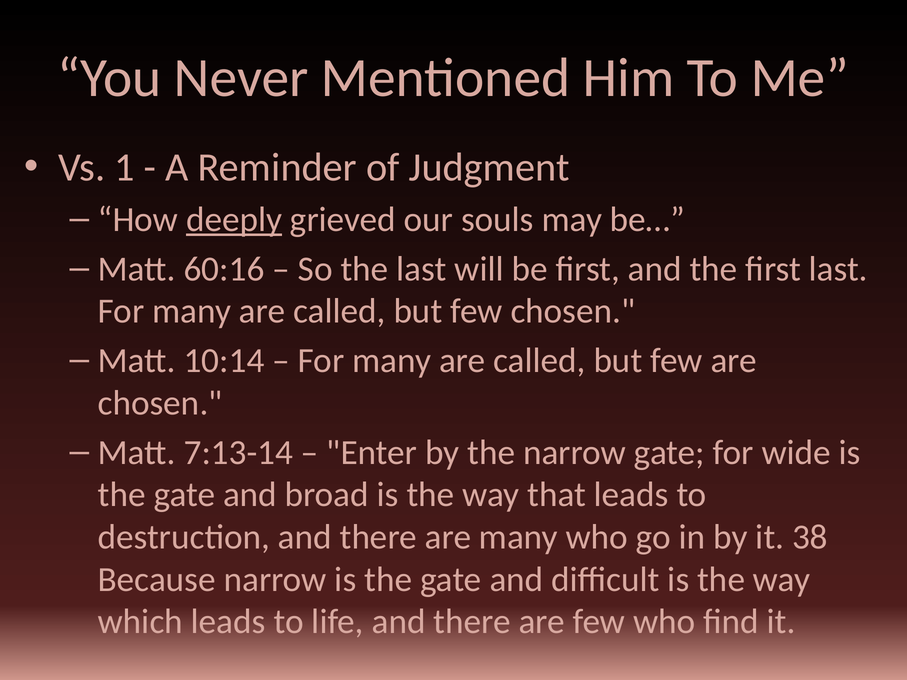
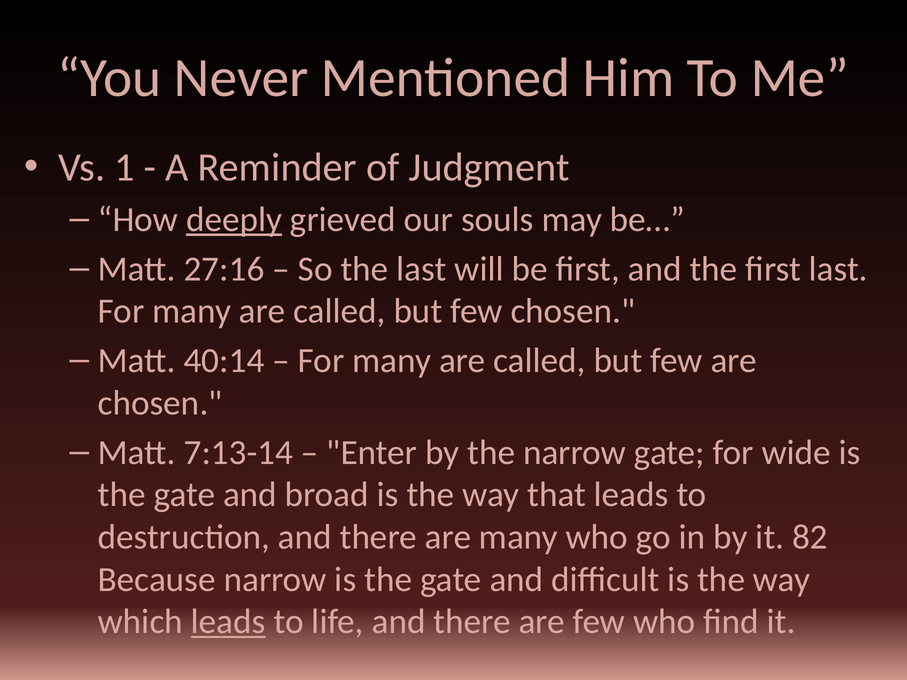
60:16: 60:16 -> 27:16 (224, 269)
10:14: 10:14 -> 40:14 (224, 361)
38: 38 -> 82 (810, 537)
leads underline: none -> present (228, 622)
